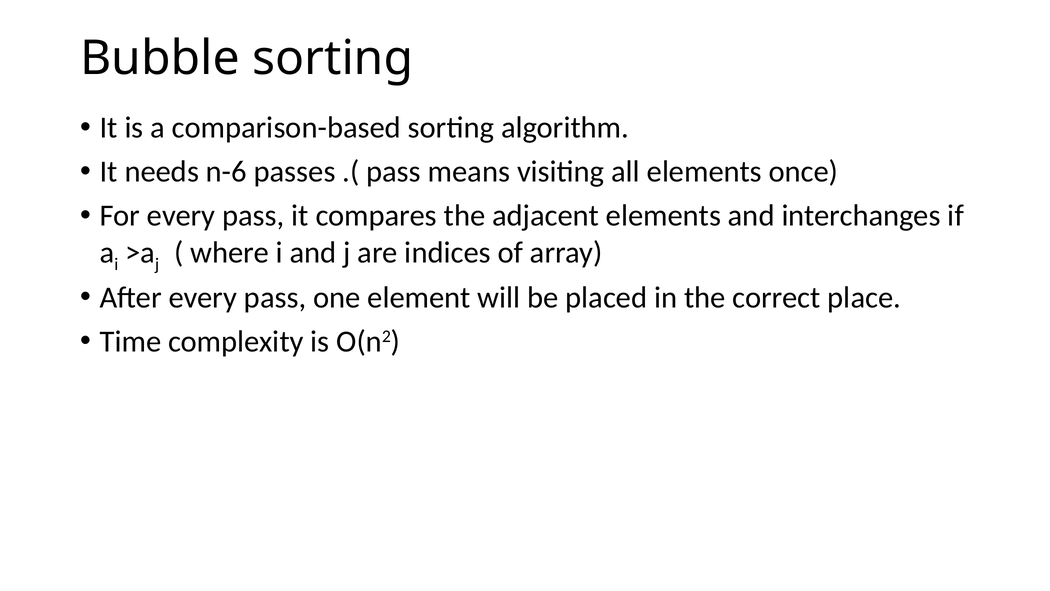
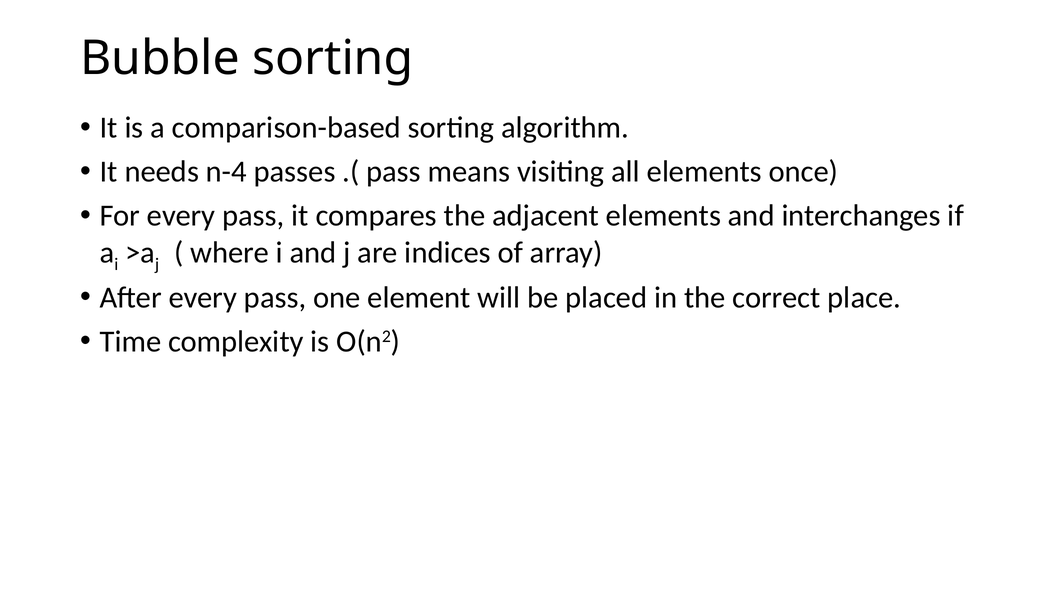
n-6: n-6 -> n-4 (226, 172)
